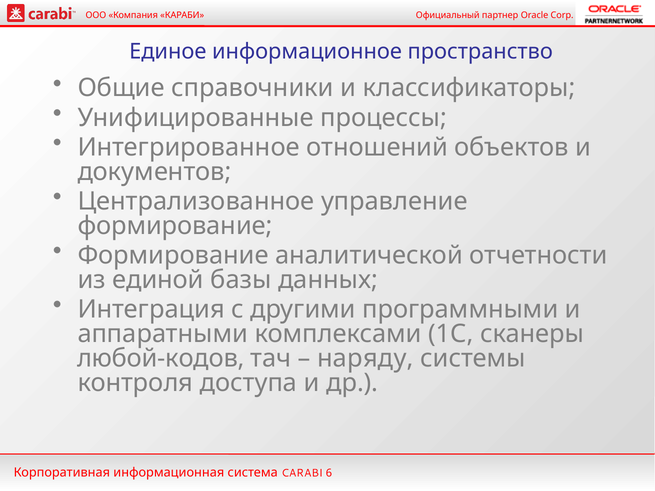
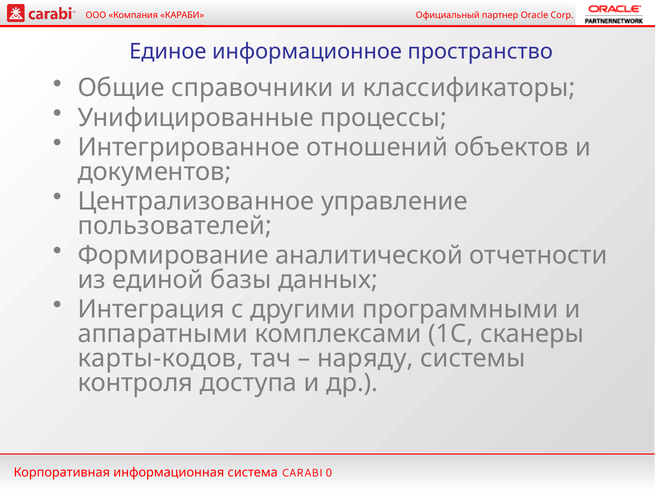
формирование: формирование -> пользователей (175, 226)
любой-кодов: любой-кодов -> карты-кодов (161, 358)
6: 6 -> 0 (329, 474)
